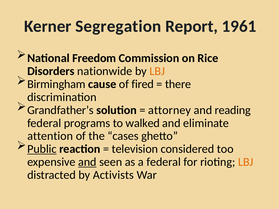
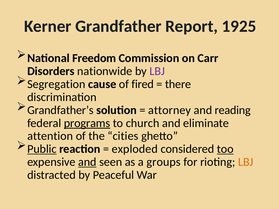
Segregation: Segregation -> Grandfather (118, 26)
1961: 1961 -> 1925 (239, 26)
Rice: Rice -> Carr (208, 58)
LBJ colour: orange -> purple (157, 71)
Birmingham: Birmingham -> Segregation (56, 84)
programs underline: none -> present (87, 123)
walked: walked -> church (143, 123)
cases: cases -> cities (123, 136)
television: television -> exploded (135, 149)
too underline: none -> present (225, 149)
a federal: federal -> groups (164, 162)
Activists: Activists -> Peaceful (113, 175)
